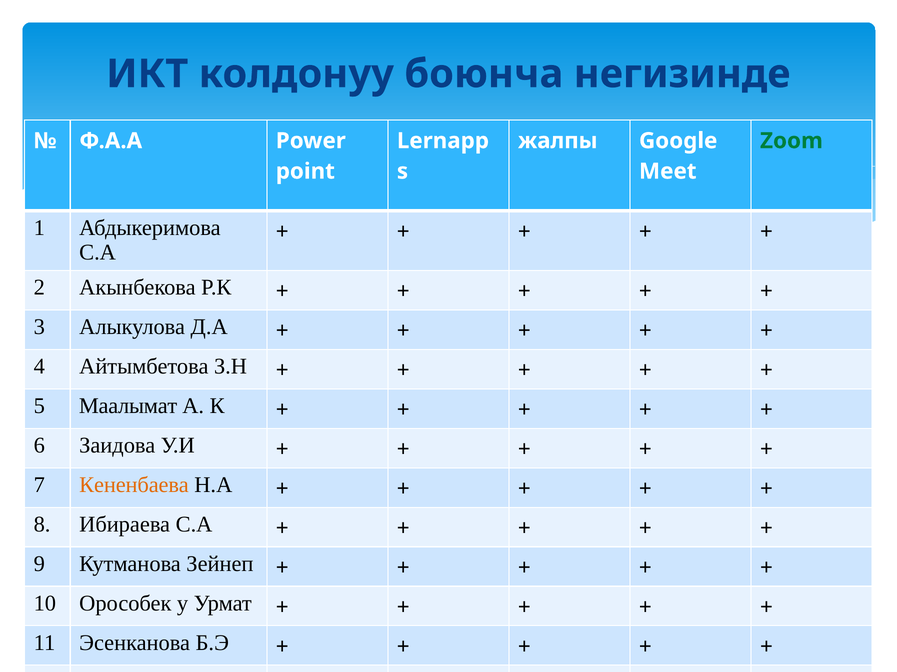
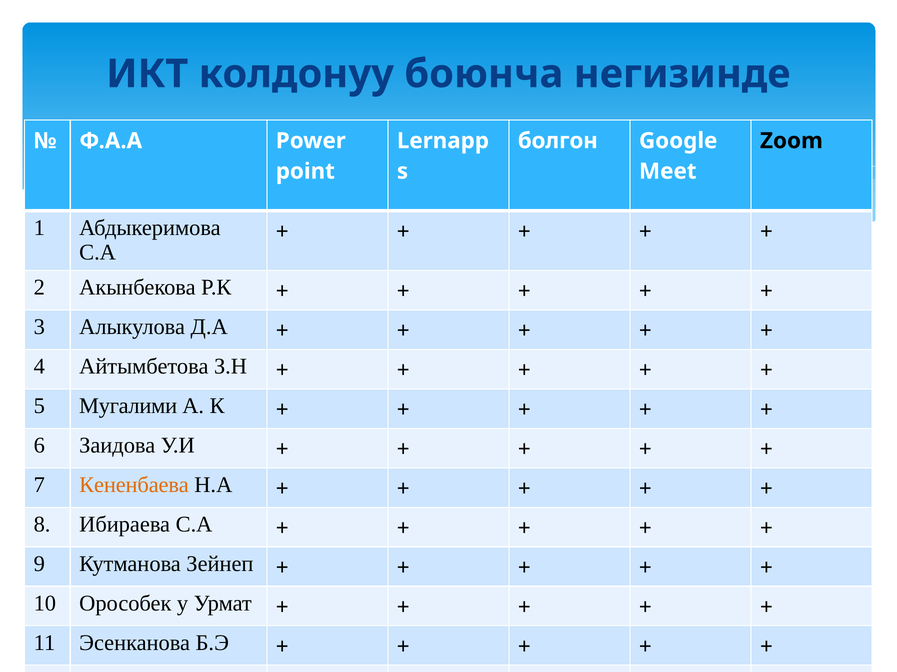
жалпы: жалпы -> болгон (558, 141)
Zoom colour: green -> black (791, 141)
Маалымат: Маалымат -> Мугалими (128, 406)
